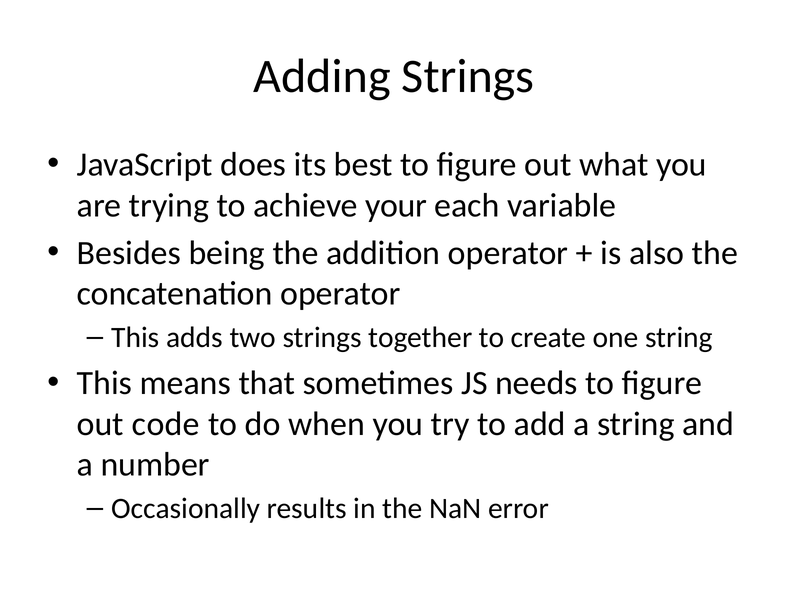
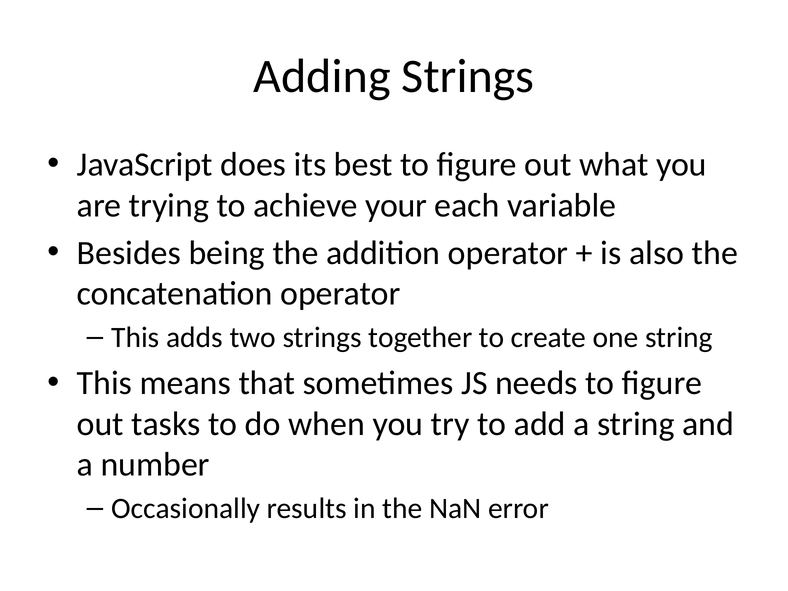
code: code -> tasks (166, 424)
